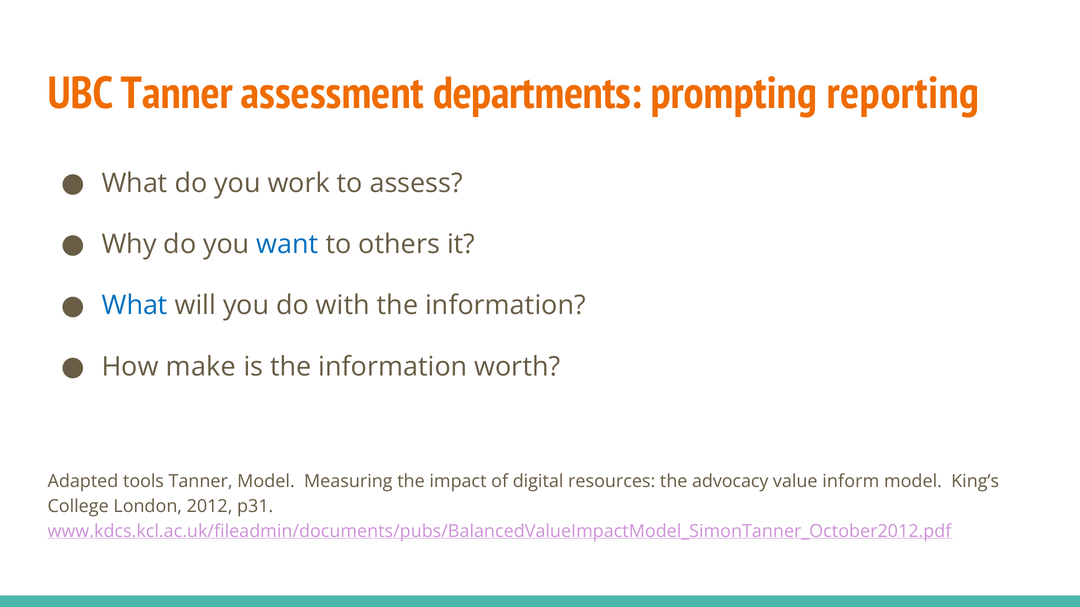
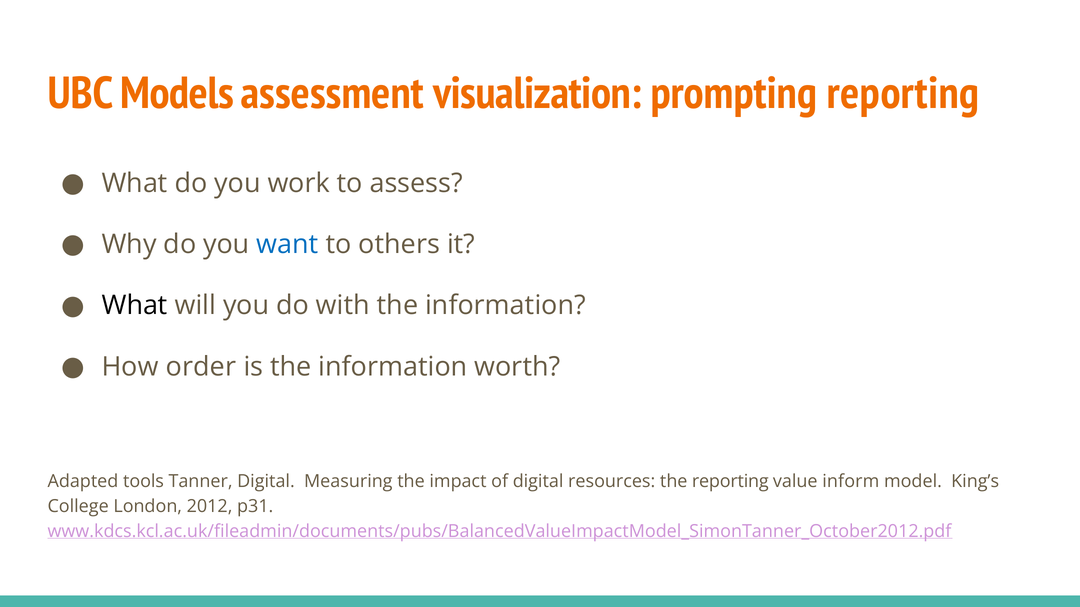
UBC Tanner: Tanner -> Models (177, 93)
departments: departments -> visualization (537, 93)
What colour: blue -> black (135, 306)
make: make -> order (201, 367)
Tanner Model: Model -> Digital (266, 482)
the advocacy: advocacy -> reporting (730, 482)
